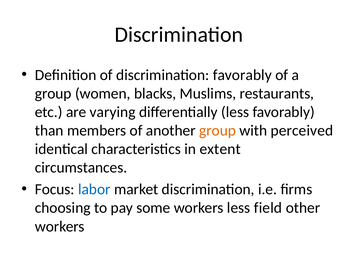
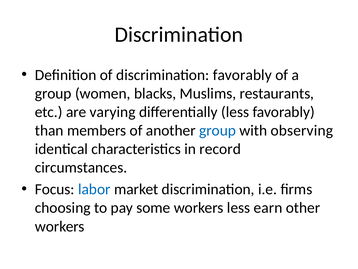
group colour: orange -> blue (218, 130)
perceived: perceived -> observing (302, 130)
extent: extent -> record (220, 149)
field: field -> earn (268, 207)
